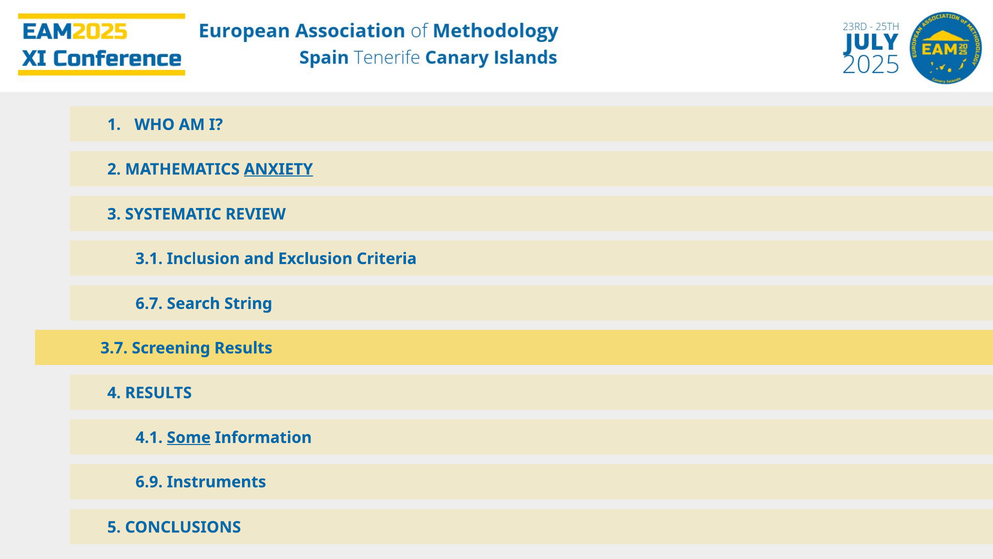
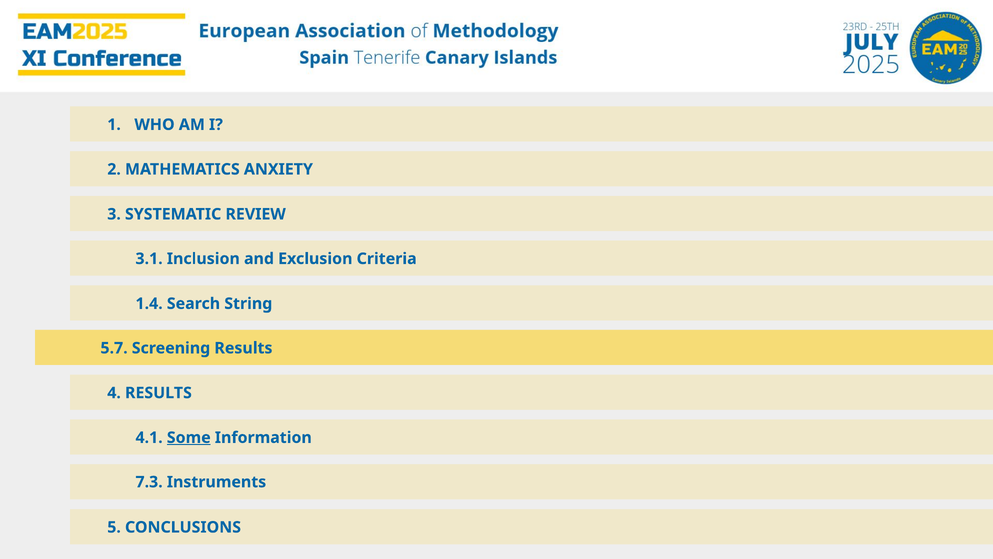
ANXIETY underline: present -> none (278, 169)
6.7: 6.7 -> 1.4 (149, 303)
3.7: 3.7 -> 5.7 (114, 348)
6.9: 6.9 -> 7.3 (149, 482)
